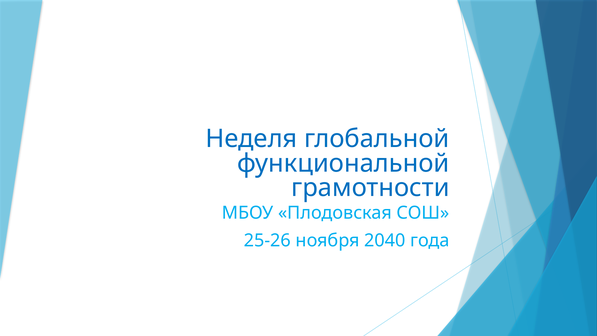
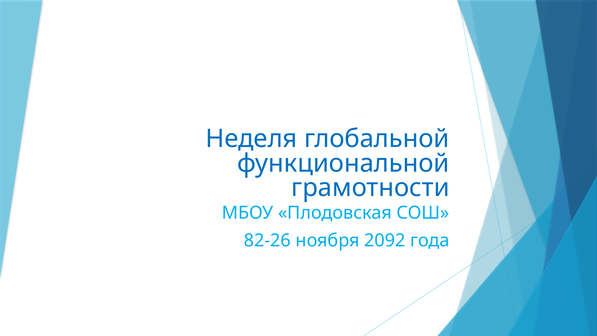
25-26: 25-26 -> 82-26 (267, 241)
2040: 2040 -> 2092 (385, 241)
